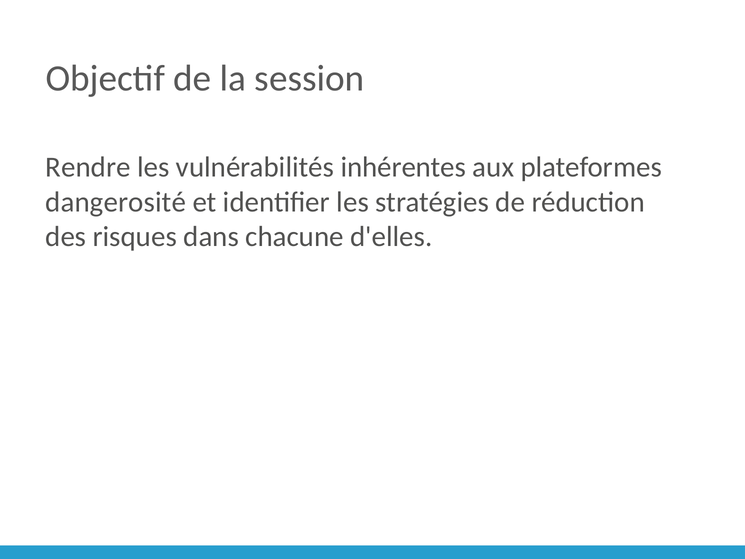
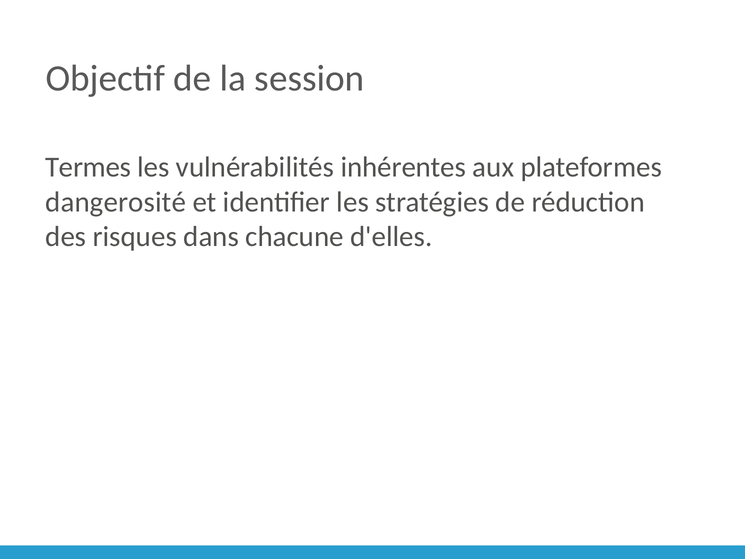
Rendre: Rendre -> Termes (88, 167)
